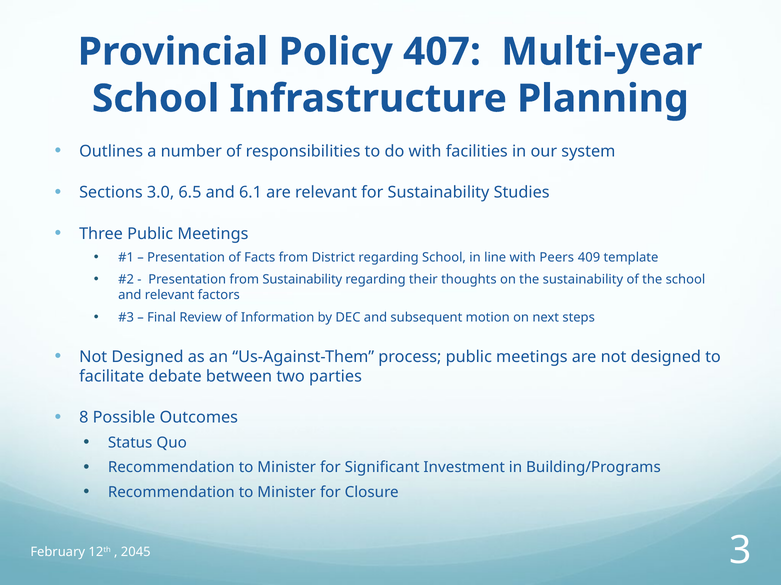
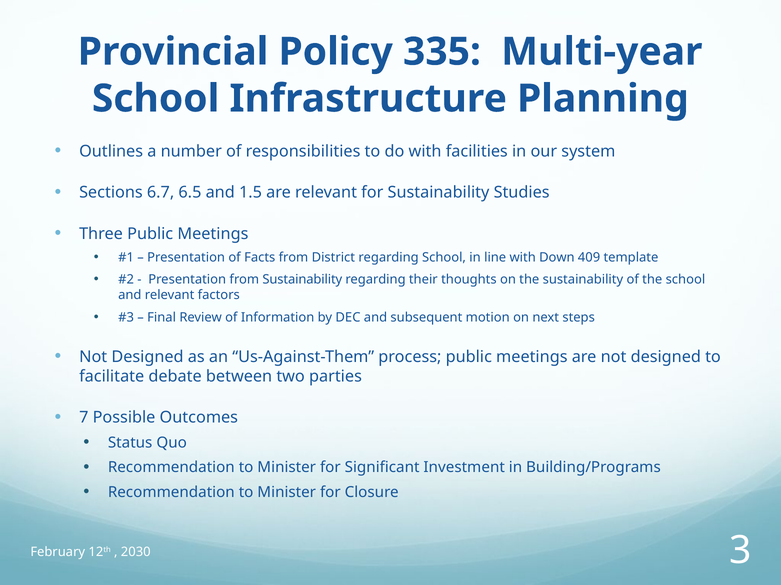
407: 407 -> 335 (442, 52)
3.0: 3.0 -> 6.7 (161, 193)
6.1: 6.1 -> 1.5 (251, 193)
Peers: Peers -> Down (557, 258)
8: 8 -> 7 (84, 418)
2045: 2045 -> 2030 (136, 552)
